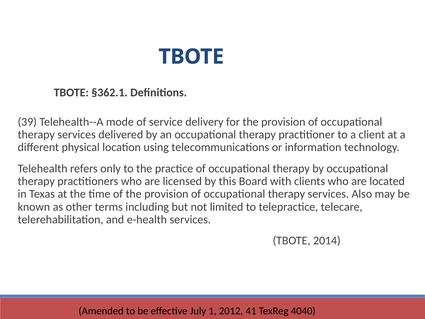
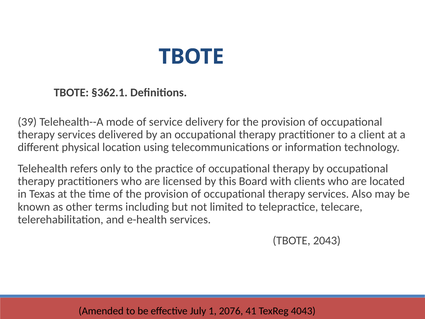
2014: 2014 -> 2043 (327, 240)
2012: 2012 -> 2076 (231, 311)
4040: 4040 -> 4043 (303, 311)
